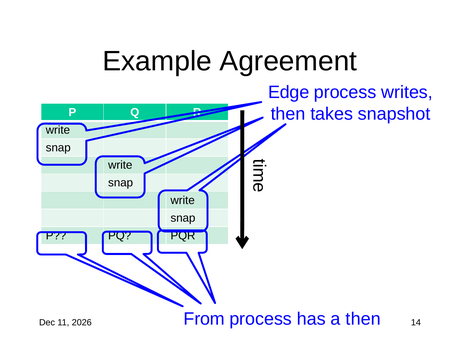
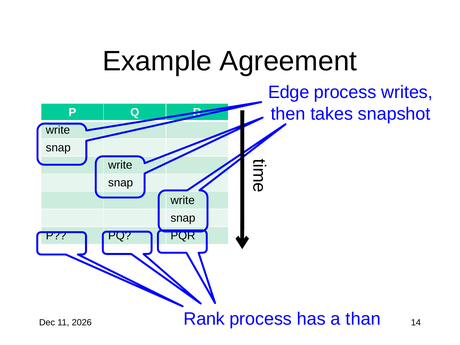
From: From -> Rank (204, 319)
a then: then -> than (363, 319)
